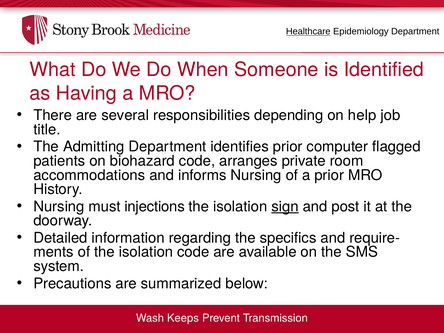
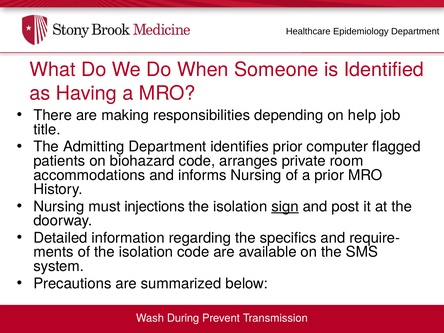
Healthcare underline: present -> none (308, 32)
several: several -> making (125, 115)
Keeps: Keeps -> During (183, 318)
